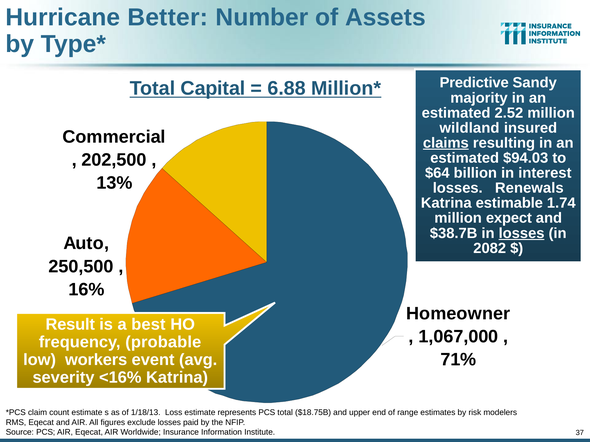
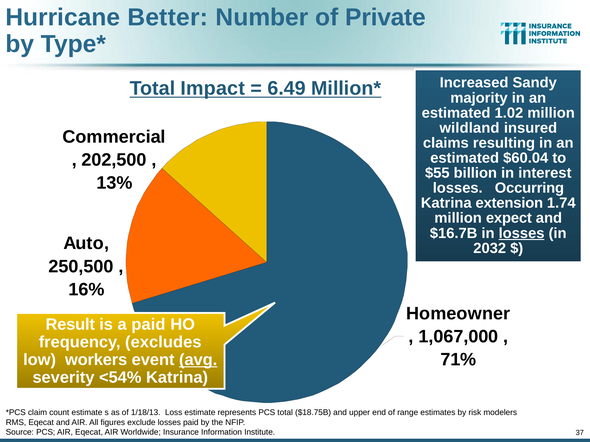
Assets: Assets -> Private (386, 18)
Predictive: Predictive -> Increased (474, 83)
Capital: Capital -> Impact (213, 89)
6.88: 6.88 -> 6.49 (287, 89)
2.52: 2.52 -> 1.02 (509, 113)
claims underline: present -> none (446, 143)
$94.03: $94.03 -> $60.04 (526, 158)
$64: $64 -> $55 (437, 173)
Renewals: Renewals -> Occurring (529, 188)
estimable: estimable -> extension (509, 203)
$38.7B: $38.7B -> $16.7B (454, 233)
2082: 2082 -> 2032 (490, 248)
a best: best -> paid (148, 325)
probable: probable -> excludes (163, 342)
avg underline: none -> present (198, 360)
<16%: <16% -> <54% (120, 378)
